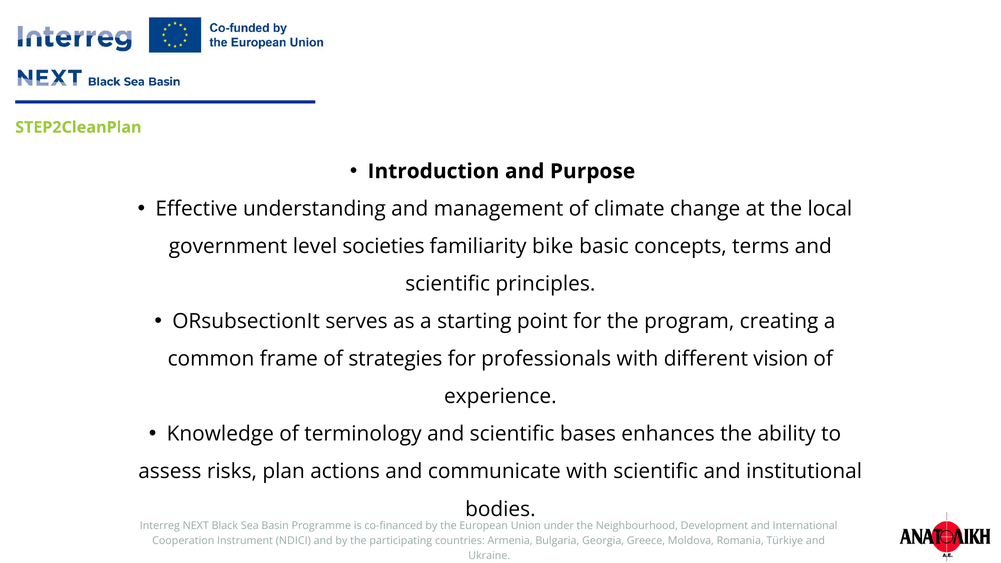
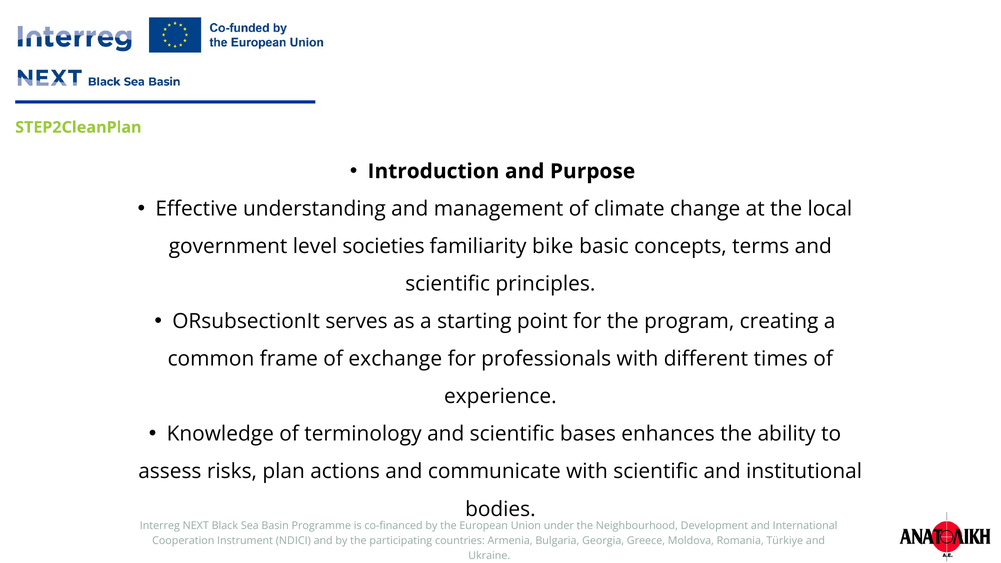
strategies: strategies -> exchange (395, 359)
vision: vision -> times (781, 359)
